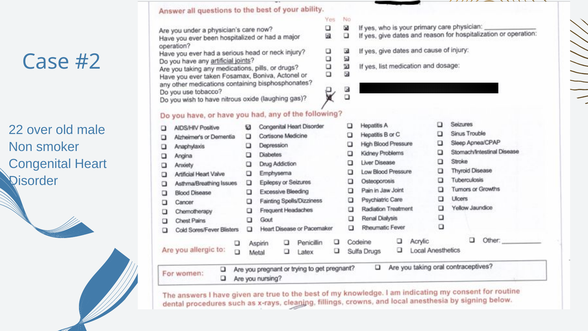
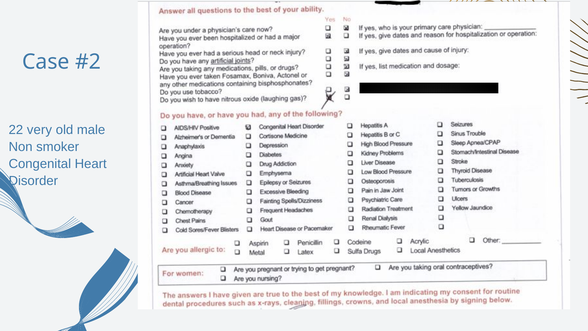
over: over -> very (39, 130)
